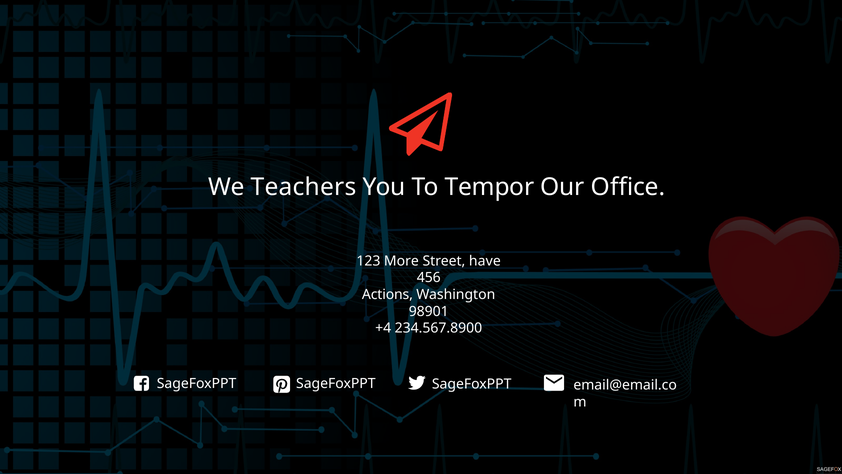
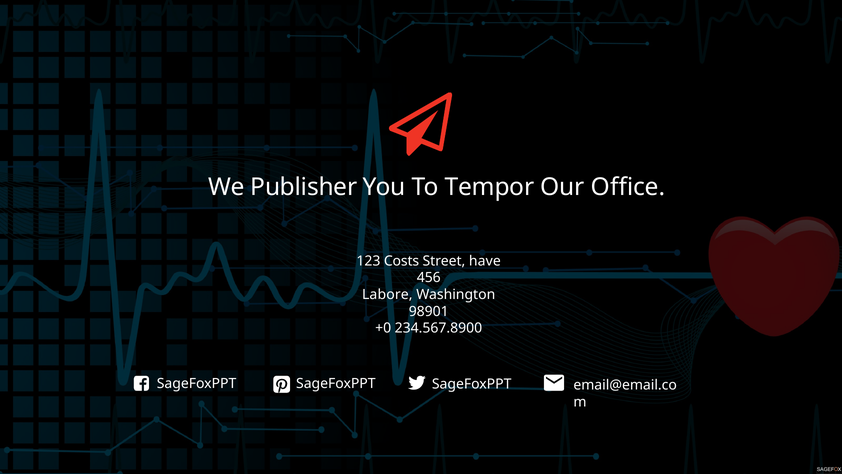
Teachers: Teachers -> Publisher (304, 187)
More: More -> Costs (402, 261)
Actions: Actions -> Labore (387, 294)
+4: +4 -> +0 (383, 328)
